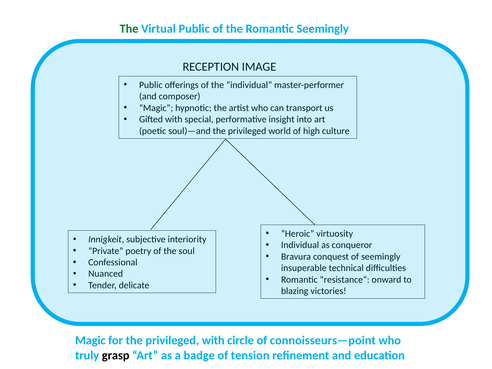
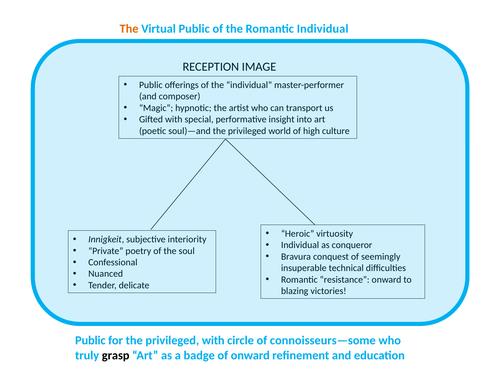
The colour: green -> orange (129, 29)
Romantic Seemingly: Seemingly -> Individual (323, 29)
Magic: Magic -> Public (90, 341)
connoisseurs—point: connoisseurs—point -> connoisseurs—some (323, 341)
of tension: tension -> onward (250, 355)
